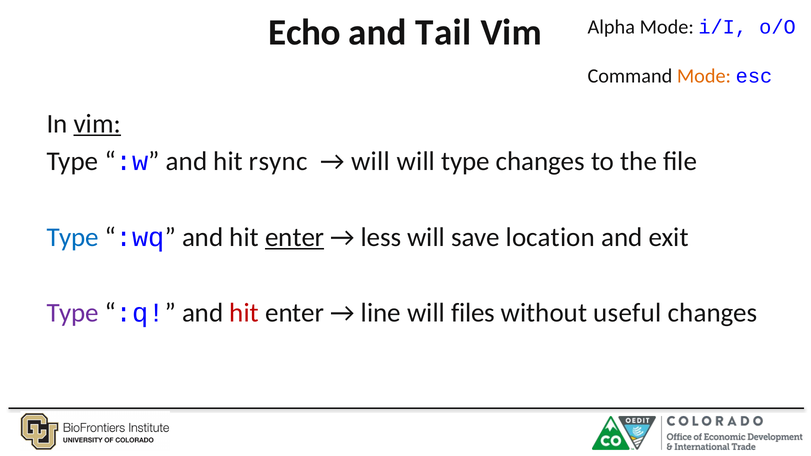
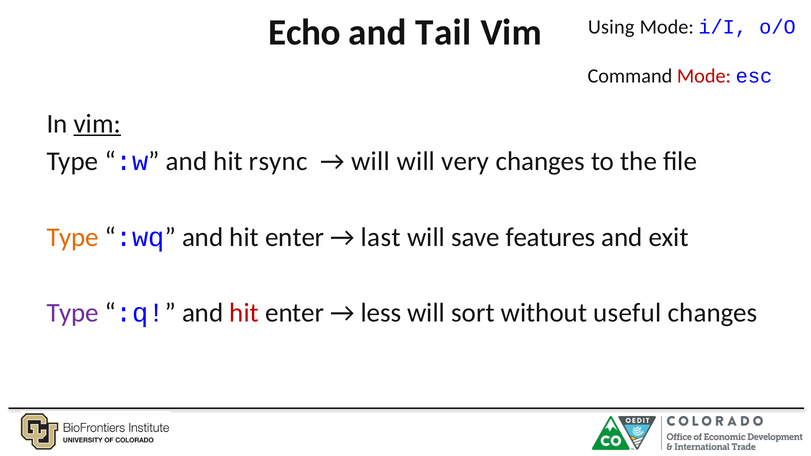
Alpha: Alpha -> Using (611, 27)
Mode colour: orange -> red (704, 76)
will type: type -> very (465, 162)
Type colour: blue -> orange (73, 237)
enter underline: present -> none (295, 237)
less: less -> last (381, 237)
location: location -> features (551, 237)
line: line -> less (381, 313)
files: files -> sort (473, 313)
